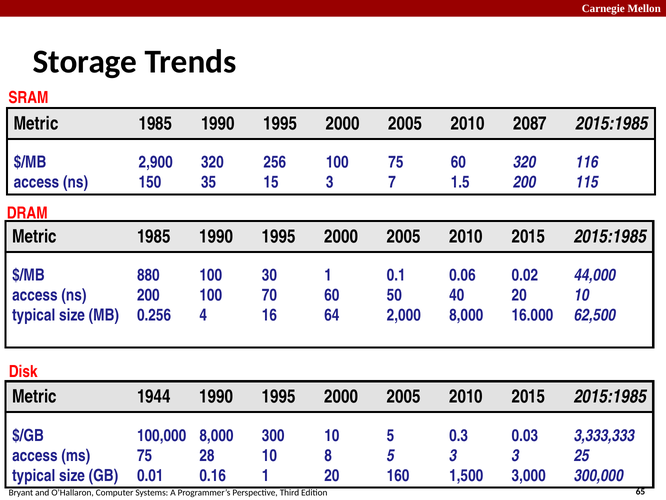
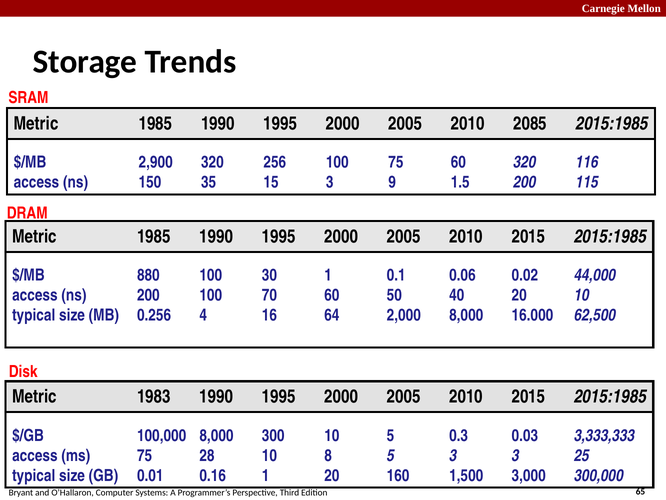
2087: 2087 -> 2085 (530, 124)
7: 7 -> 9 (392, 182)
1944: 1944 -> 1983 (154, 396)
